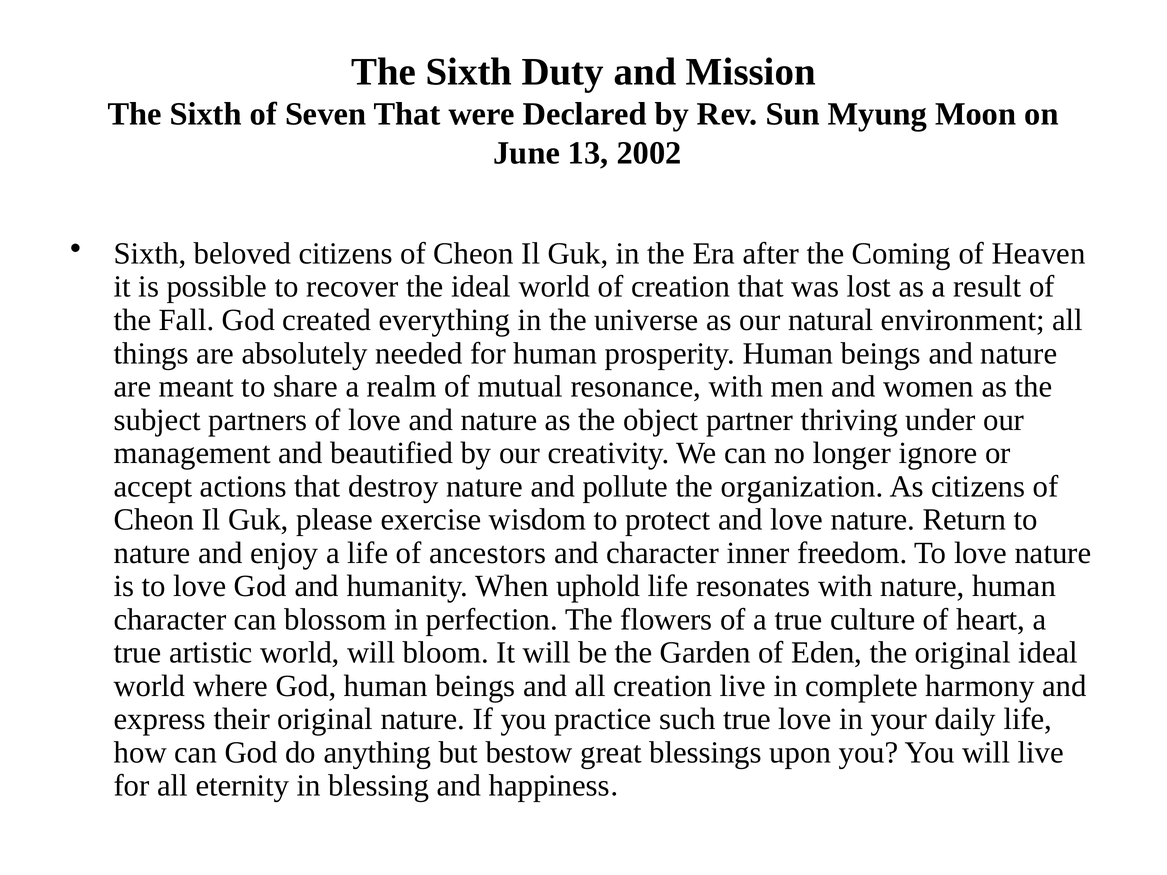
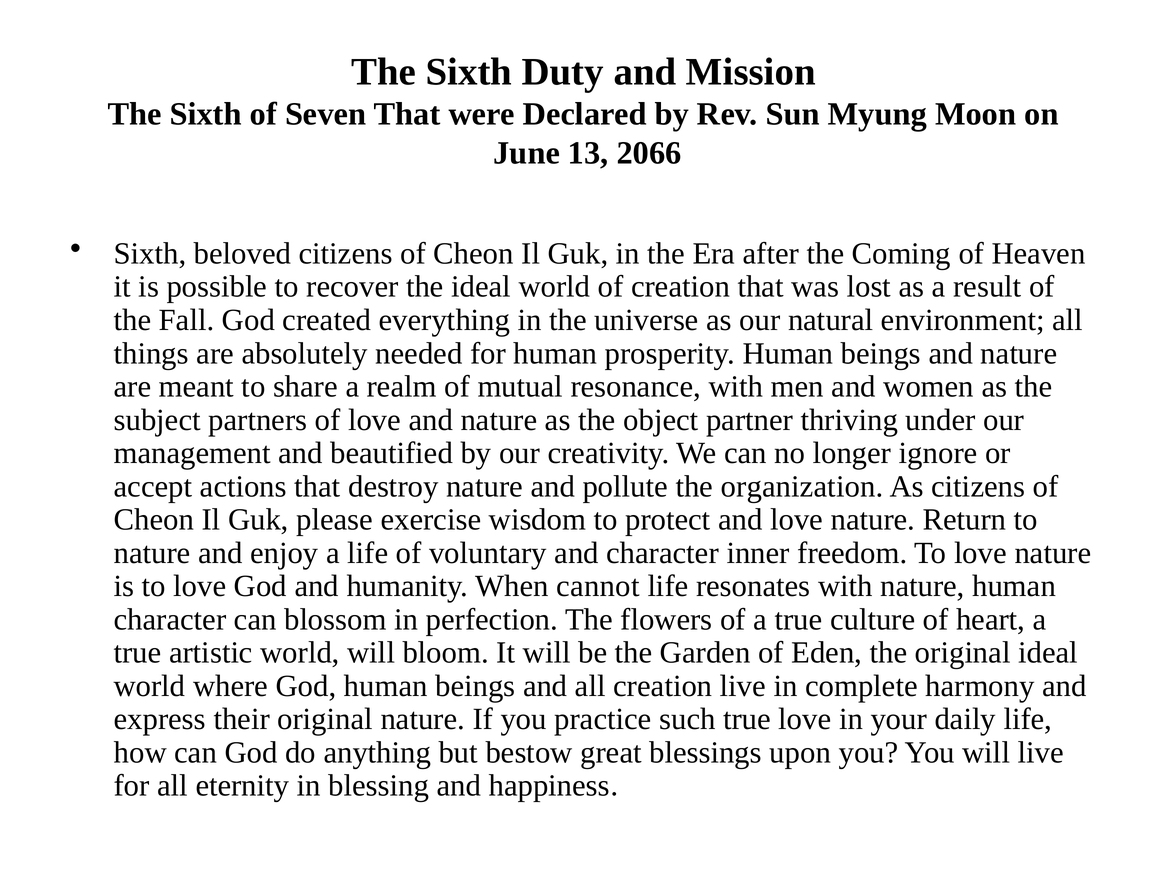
2002: 2002 -> 2066 (649, 153)
ancestors: ancestors -> voluntary (488, 553)
uphold: uphold -> cannot (598, 586)
